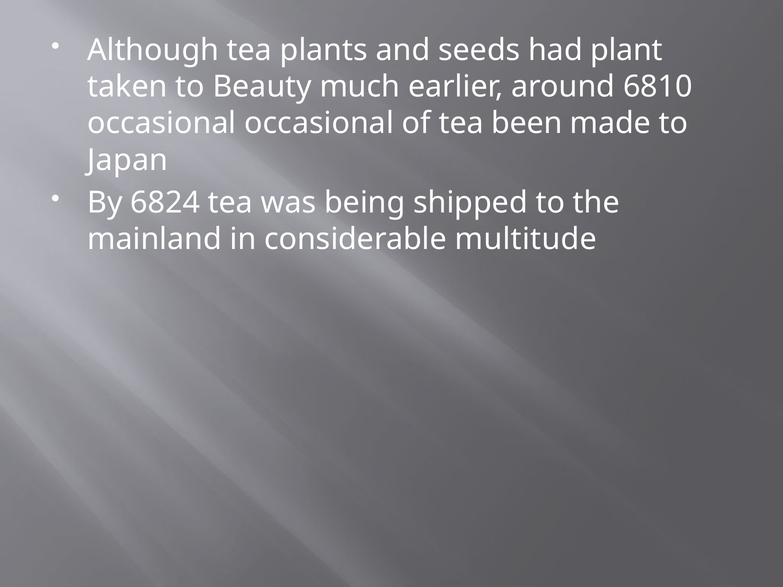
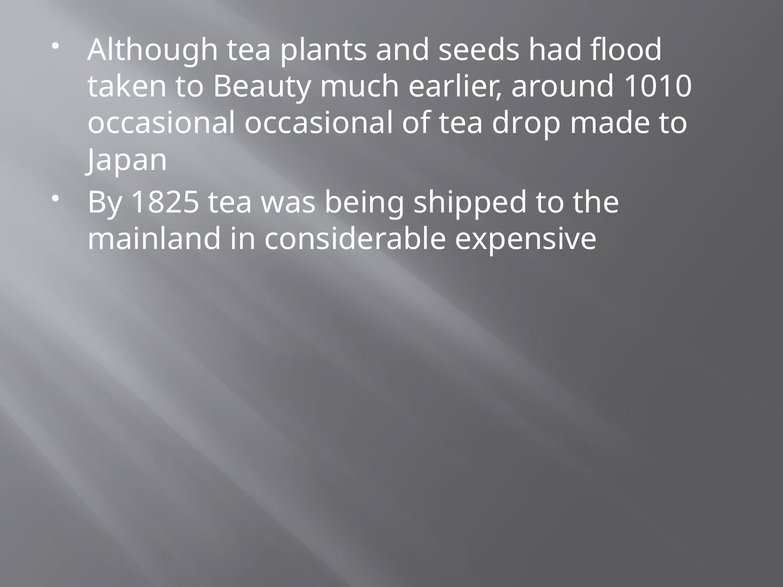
plant: plant -> flood (627, 50)
6810: 6810 -> 1010 (658, 87)
been: been -> drop (527, 123)
6824: 6824 -> 1825 (165, 203)
multitude: multitude -> expensive (526, 239)
